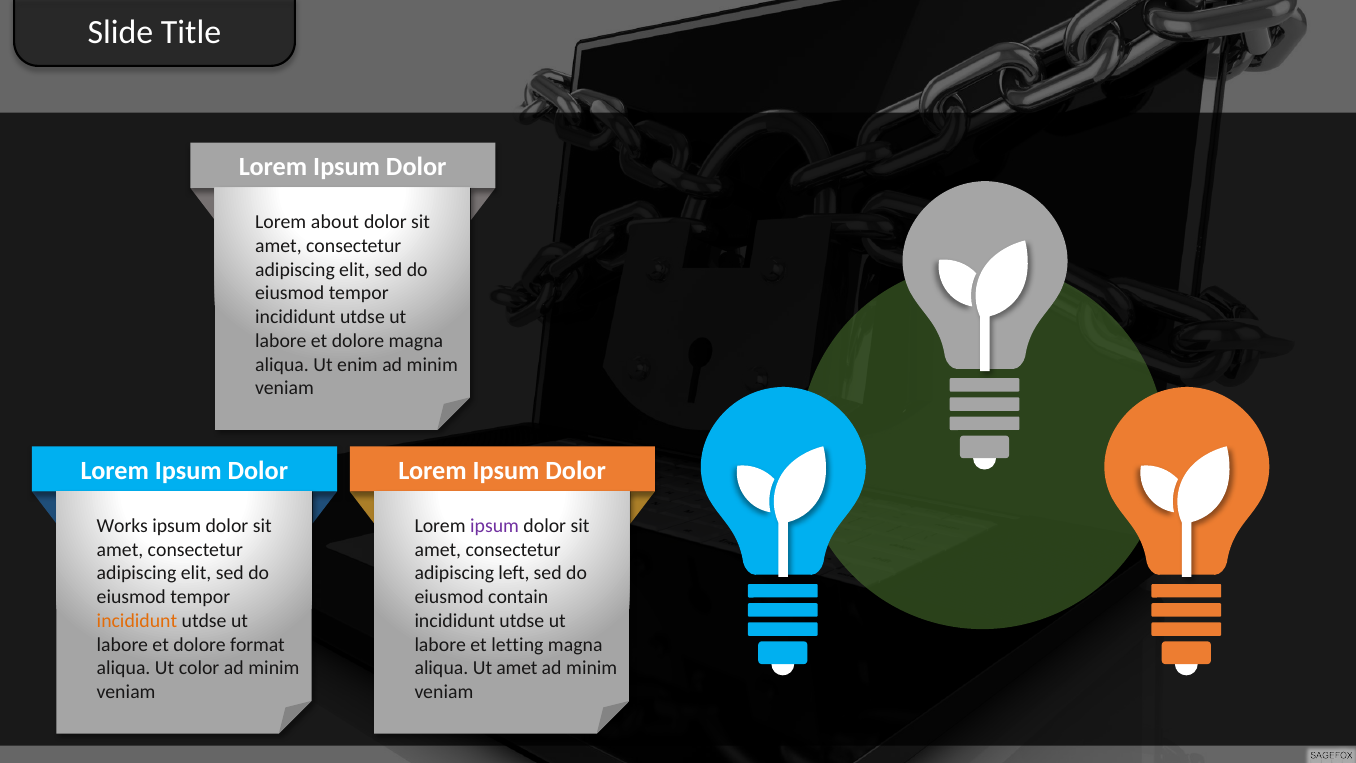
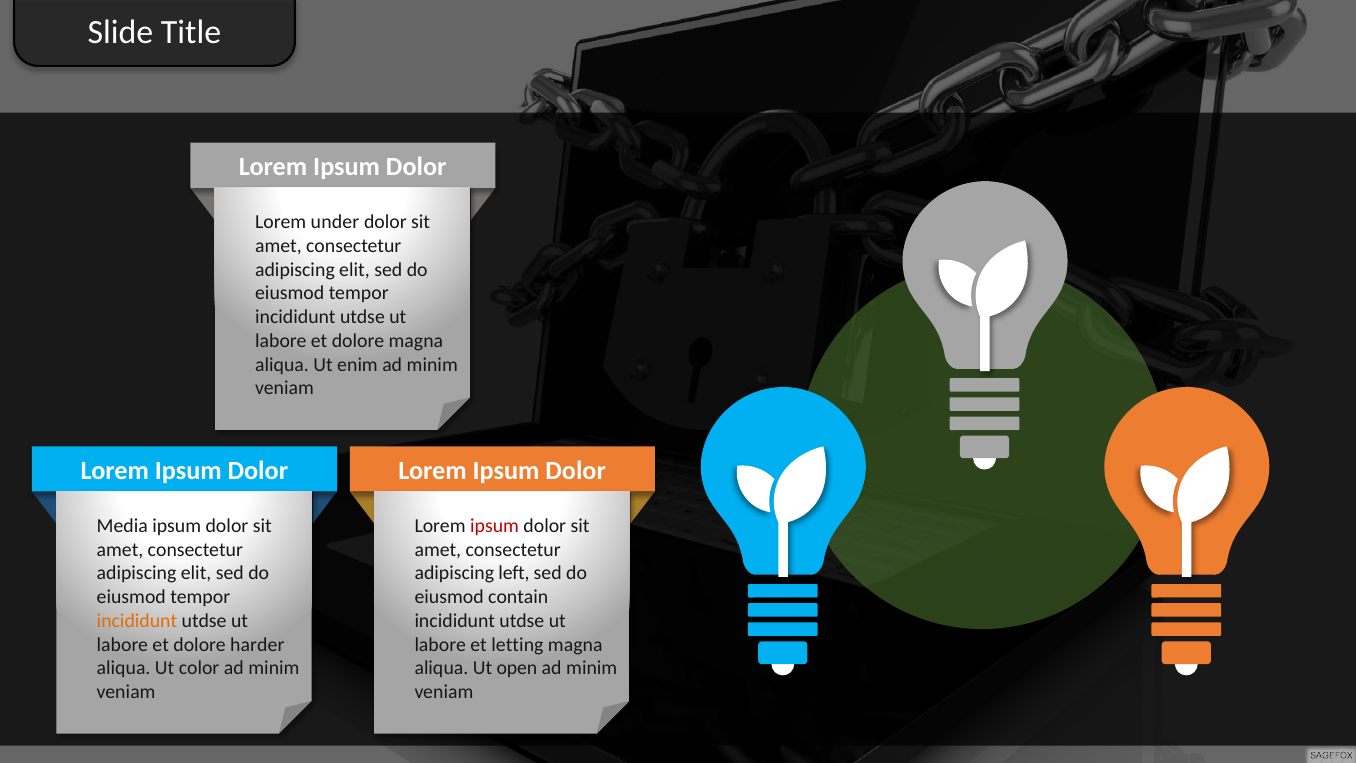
about: about -> under (335, 222)
Works: Works -> Media (122, 526)
ipsum colour: purple -> red (495, 526)
format: format -> harder (257, 644)
Ut amet: amet -> open (517, 668)
